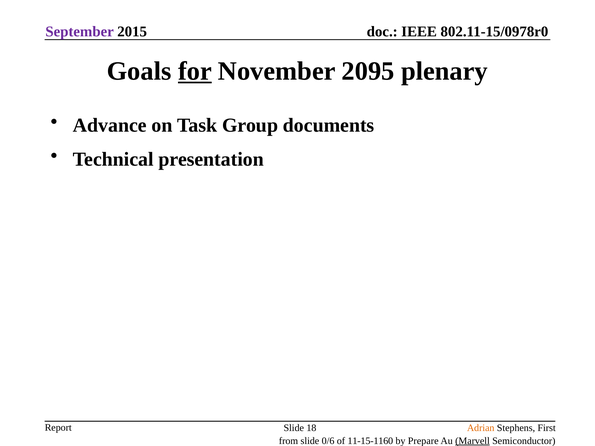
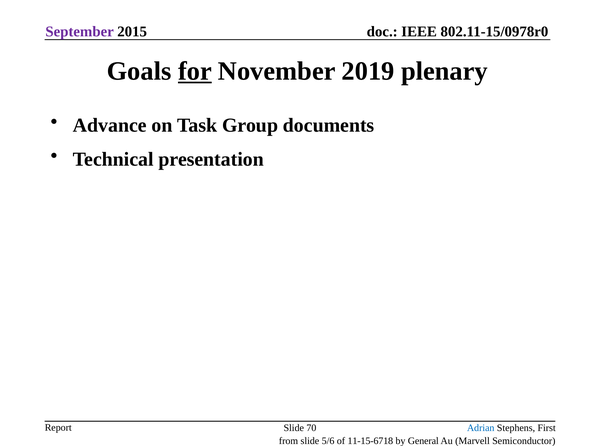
2095: 2095 -> 2019 (368, 71)
18: 18 -> 70 (311, 428)
Adrian colour: orange -> blue (481, 428)
0/6: 0/6 -> 5/6 (328, 441)
11-15-1160: 11-15-1160 -> 11-15-6718 (370, 441)
Prepare: Prepare -> General (423, 441)
Marvell underline: present -> none (472, 441)
